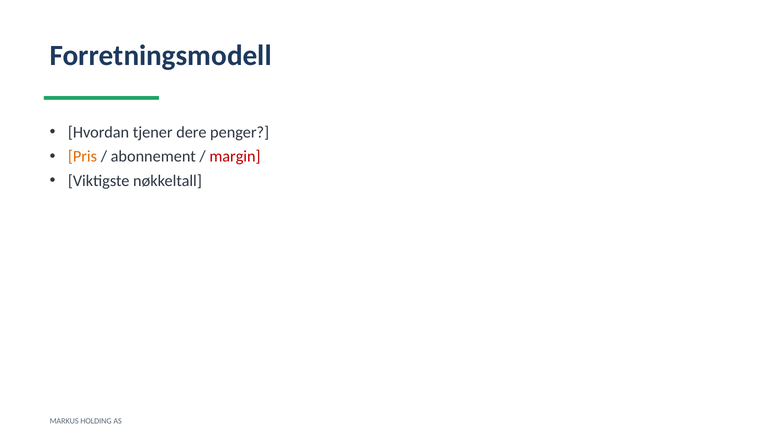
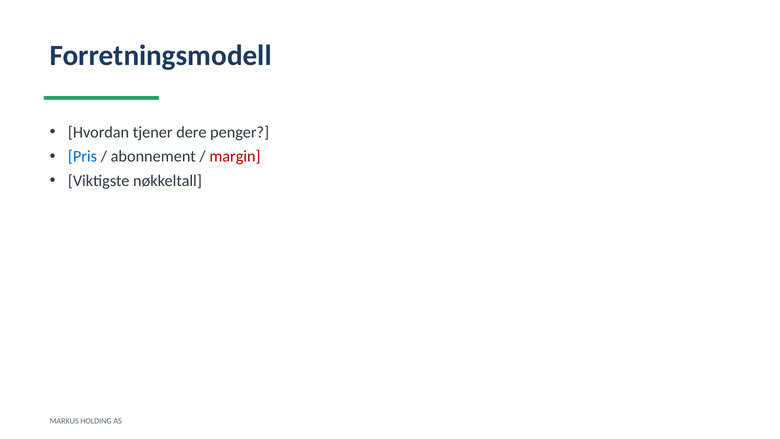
Pris colour: orange -> blue (82, 156)
